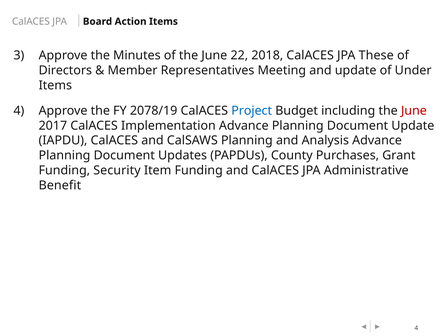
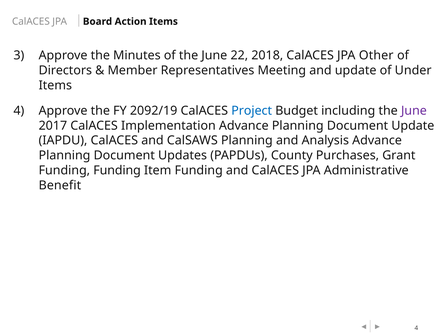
These: These -> Other (376, 55)
2078/19: 2078/19 -> 2092/19 (154, 111)
June colour: red -> purple (414, 111)
Funding Security: Security -> Funding (117, 170)
